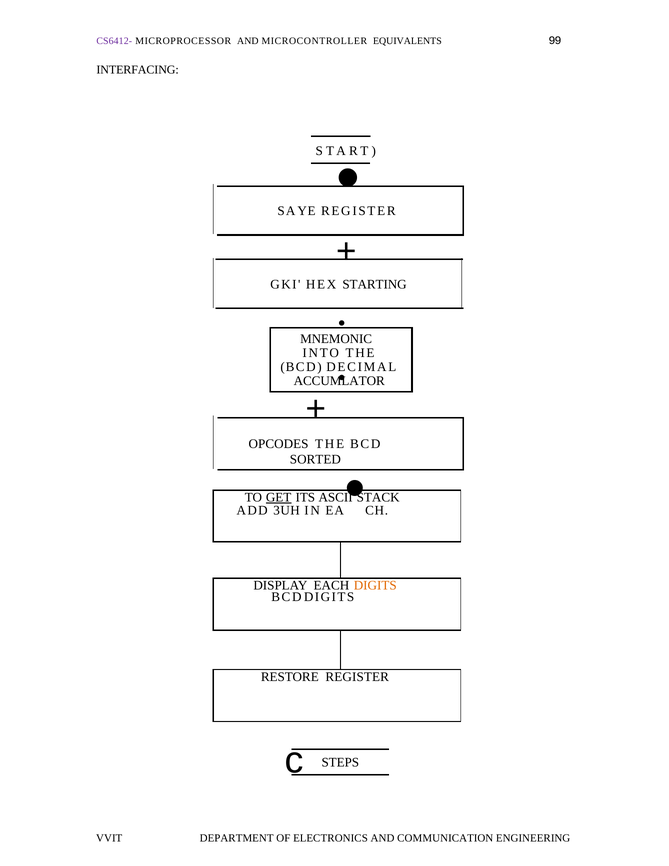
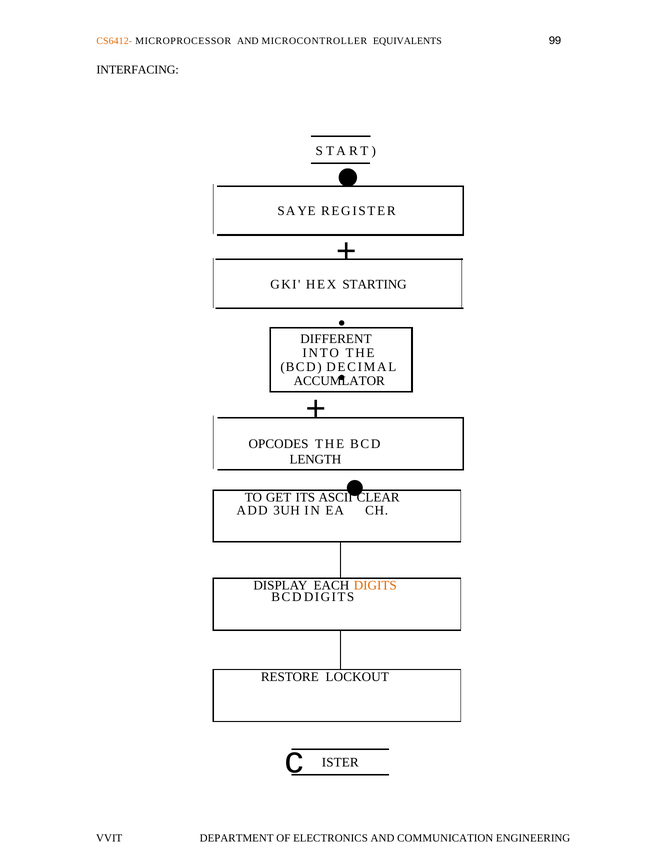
CS6412- colour: purple -> orange (114, 41)
MNEMONIC: MNEMONIC -> DIFFERENT (336, 339)
SORTED: SORTED -> LENGTH (315, 459)
GET underline: present -> none (279, 497)
STACK: STACK -> CLEAR (378, 497)
RESTORE REGISTER: REGISTER -> LOCKOUT (357, 677)
STEPS: STEPS -> ISTER (340, 762)
